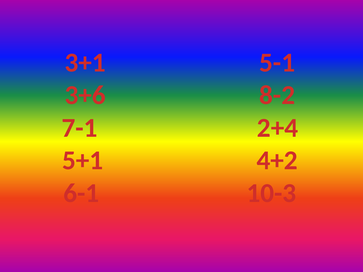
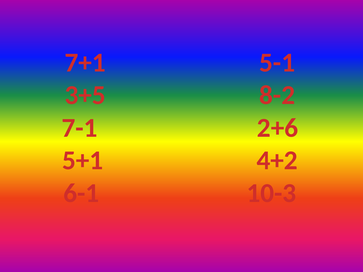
3+1: 3+1 -> 7+1 (85, 63)
3+6: 3+6 -> 3+5 (85, 95)
2+4: 2+4 -> 2+6 (278, 128)
